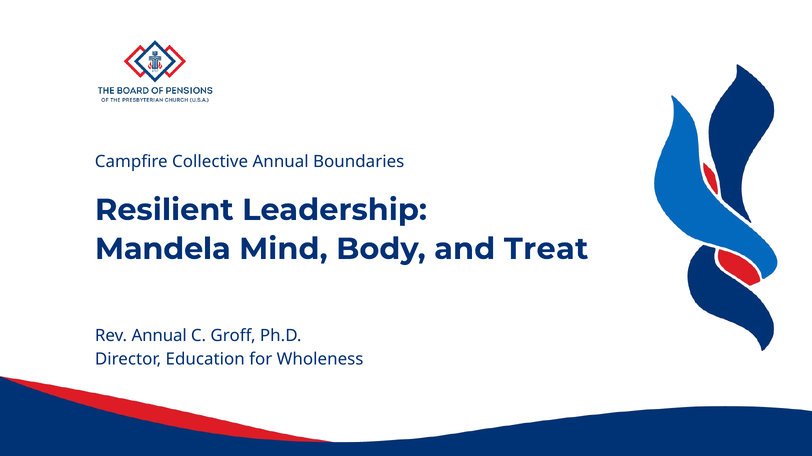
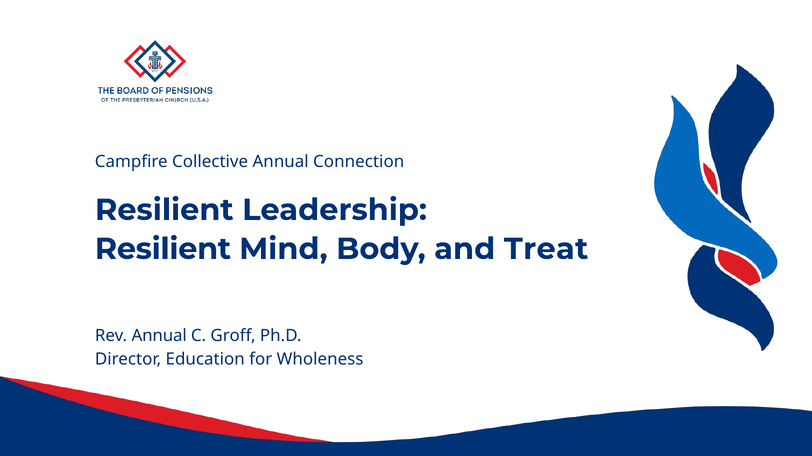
Boundaries: Boundaries -> Connection (359, 162)
Mandela: Mandela -> Resilient (163, 249)
